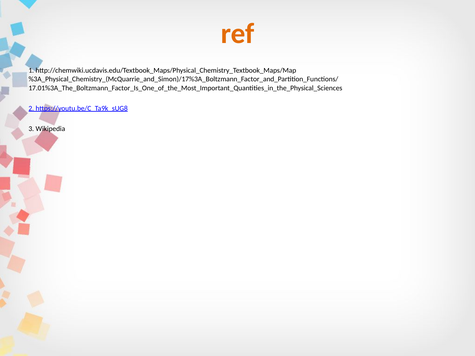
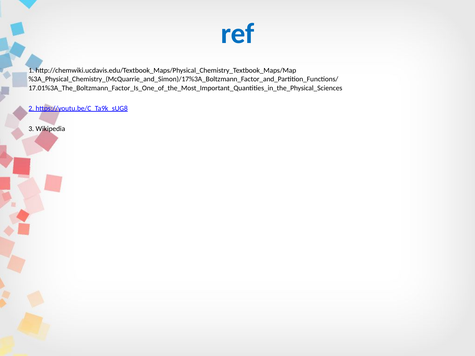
ref colour: orange -> blue (238, 34)
